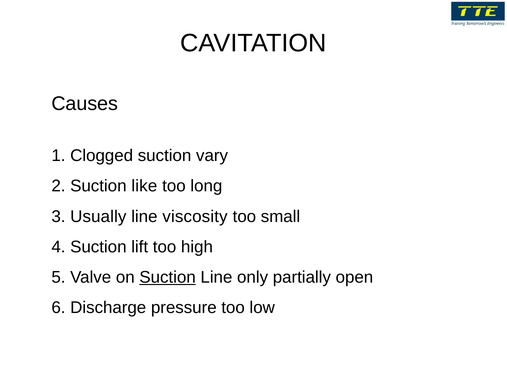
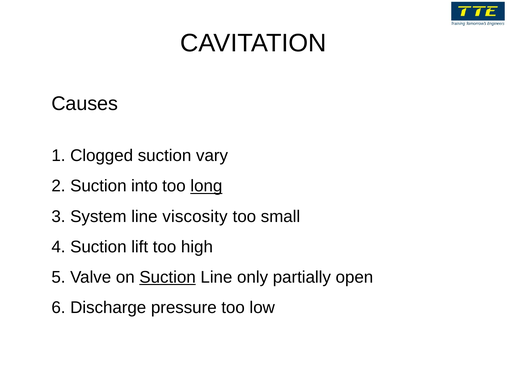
like: like -> into (144, 186)
long underline: none -> present (206, 186)
Usually: Usually -> System (98, 217)
